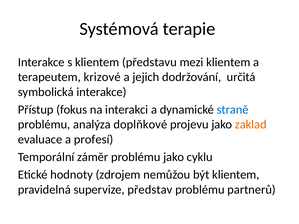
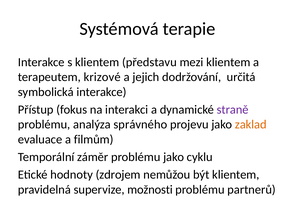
straně colour: blue -> purple (233, 110)
doplňkové: doplňkové -> správného (140, 125)
profesí: profesí -> filmům (94, 140)
představ: představ -> možnosti (150, 190)
